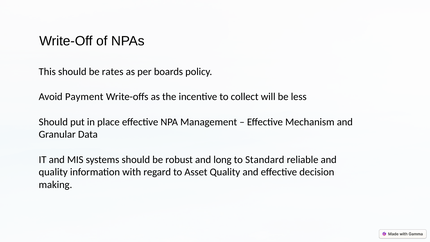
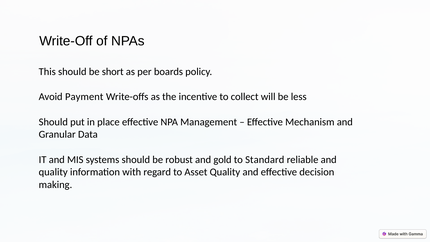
rates: rates -> short (113, 72)
long: long -> gold (223, 160)
